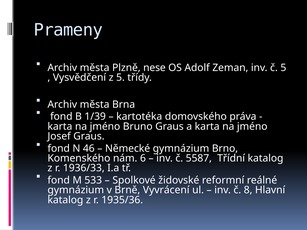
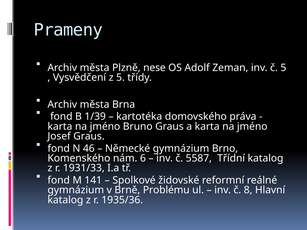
1936/33: 1936/33 -> 1931/33 (84, 168)
533: 533 -> 141 (93, 180)
Vyvrácení: Vyvrácení -> Problému (166, 190)
